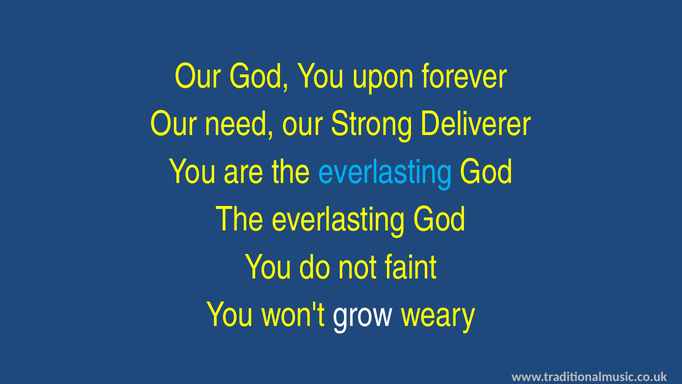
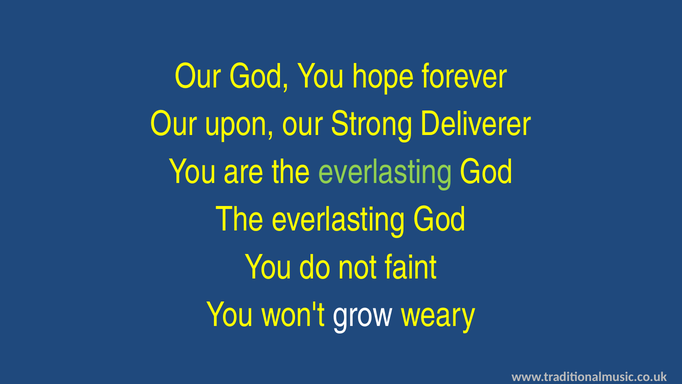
upon: upon -> hope (383, 76)
need: need -> upon (240, 124)
everlasting colour: light blue -> light green (385, 172)
